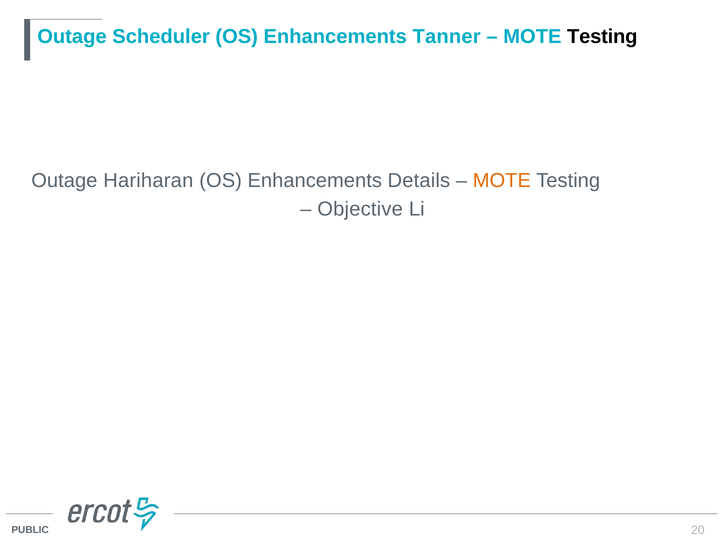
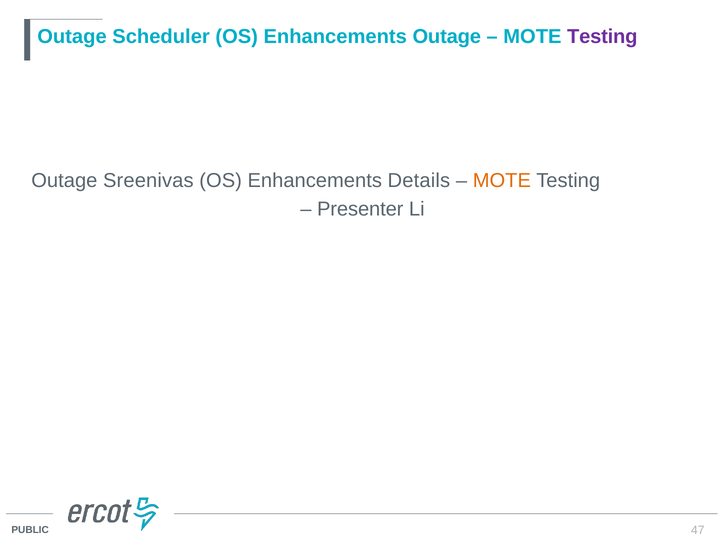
Enhancements Tanner: Tanner -> Outage (447, 36)
Testing colour: black -> purple (602, 36)
Hariharan: Hariharan -> Sreenivas (148, 181)
Objective: Objective -> Presenter (360, 209)
20: 20 -> 47 (698, 530)
